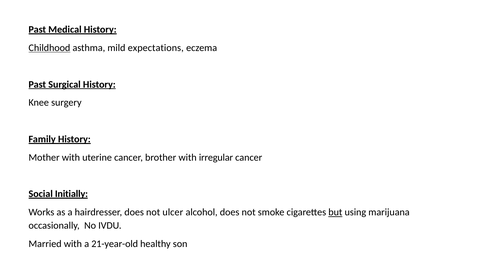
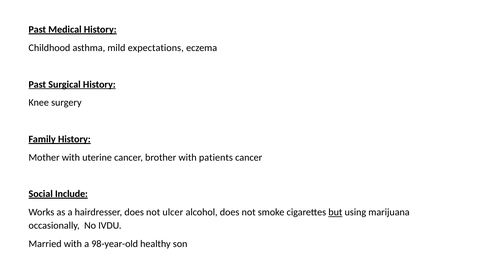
Childhood underline: present -> none (49, 48)
irregular: irregular -> patients (216, 157)
Initially: Initially -> Include (71, 194)
21-year-old: 21-year-old -> 98-year-old (115, 244)
